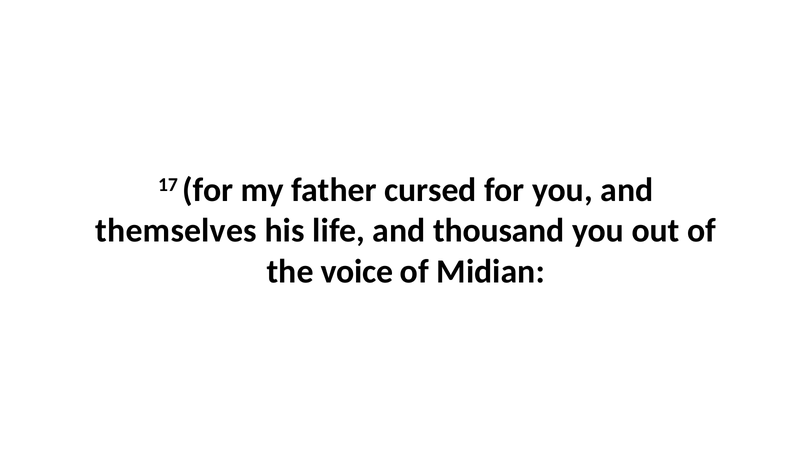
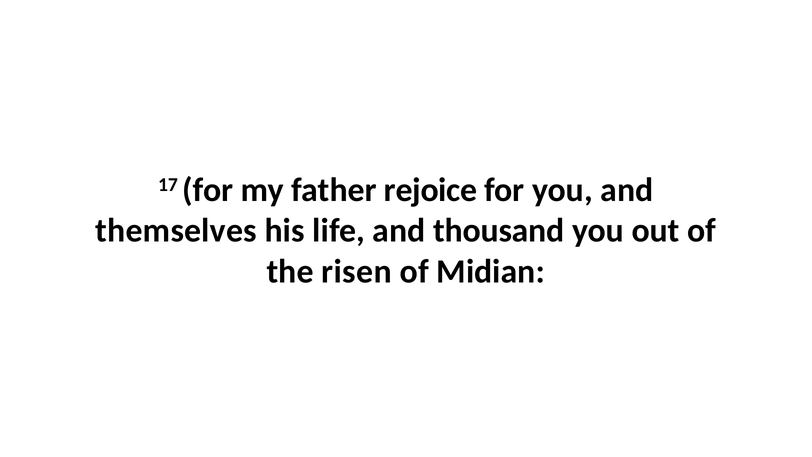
cursed: cursed -> rejoice (431, 190)
voice: voice -> risen (357, 271)
